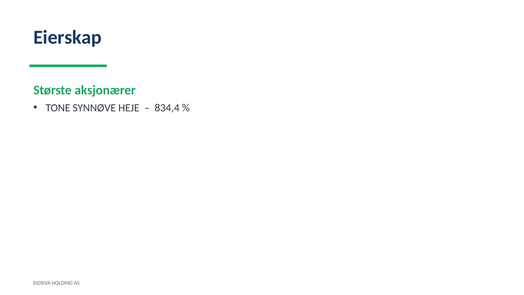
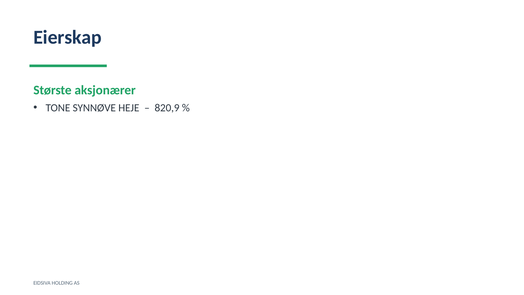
834,4: 834,4 -> 820,9 (167, 108)
